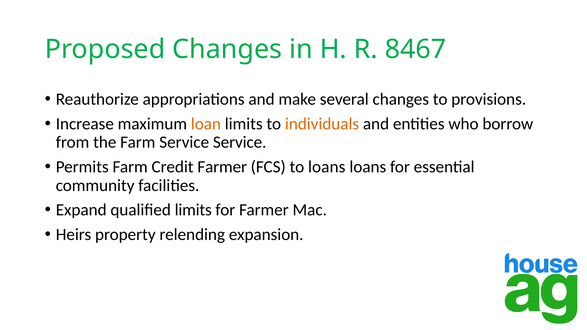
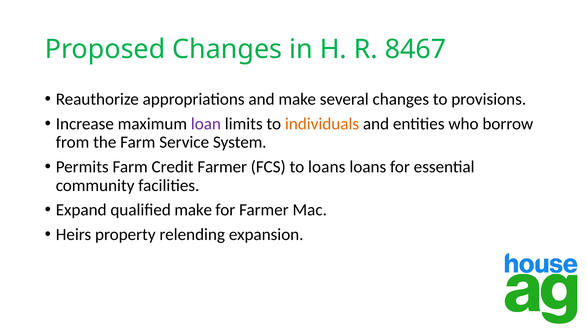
loan colour: orange -> purple (206, 124)
Service Service: Service -> System (240, 142)
qualified limits: limits -> make (193, 210)
